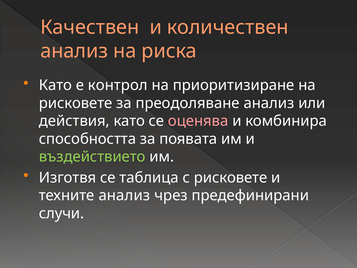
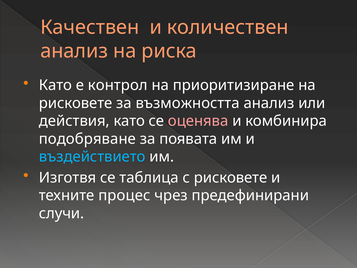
преодоляване: преодоляване -> възможността (188, 103)
способността: способността -> подобряване (87, 139)
въздействието colour: light green -> light blue (92, 157)
техните анализ: анализ -> процес (124, 195)
